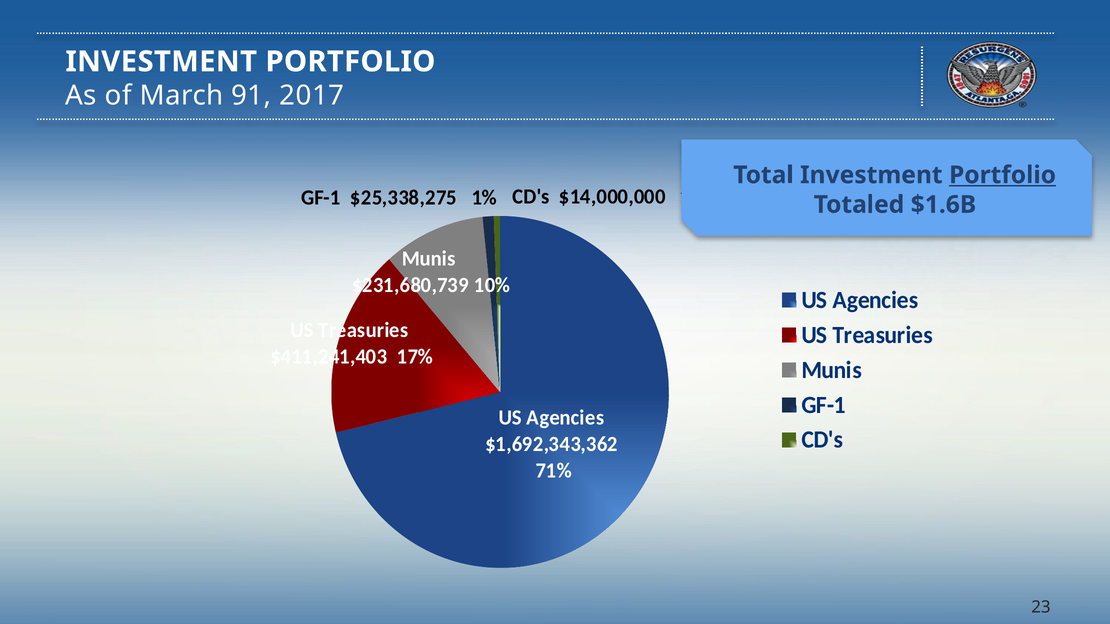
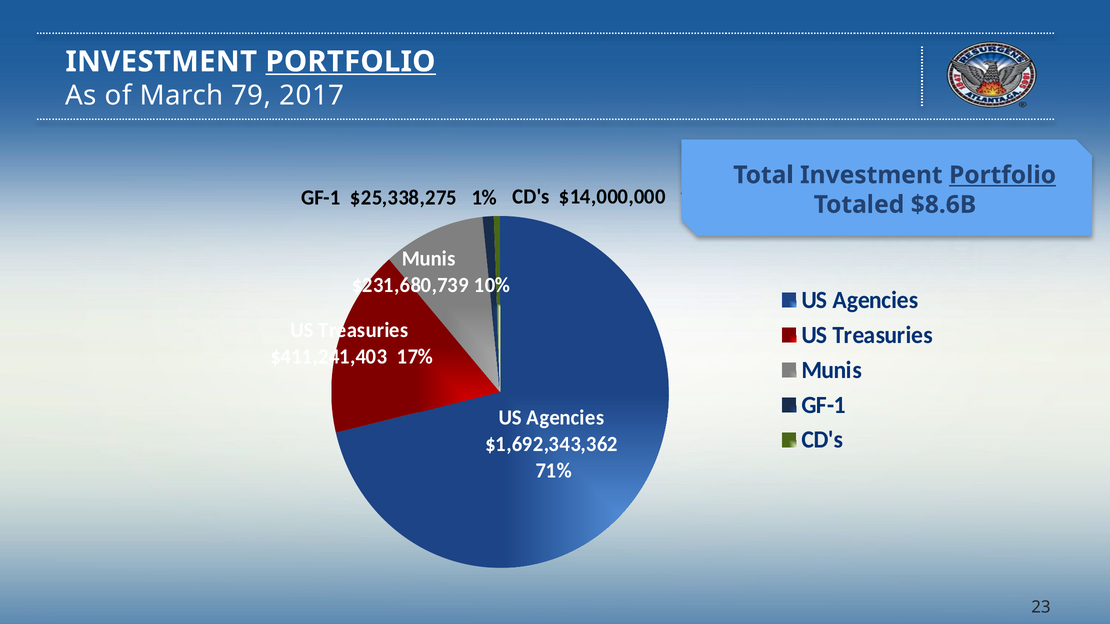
PORTFOLIO underline: none -> present (350, 62)
91: 91 -> 79 (251, 96)
$1.6B: $1.6B -> $8.6B (943, 205)
